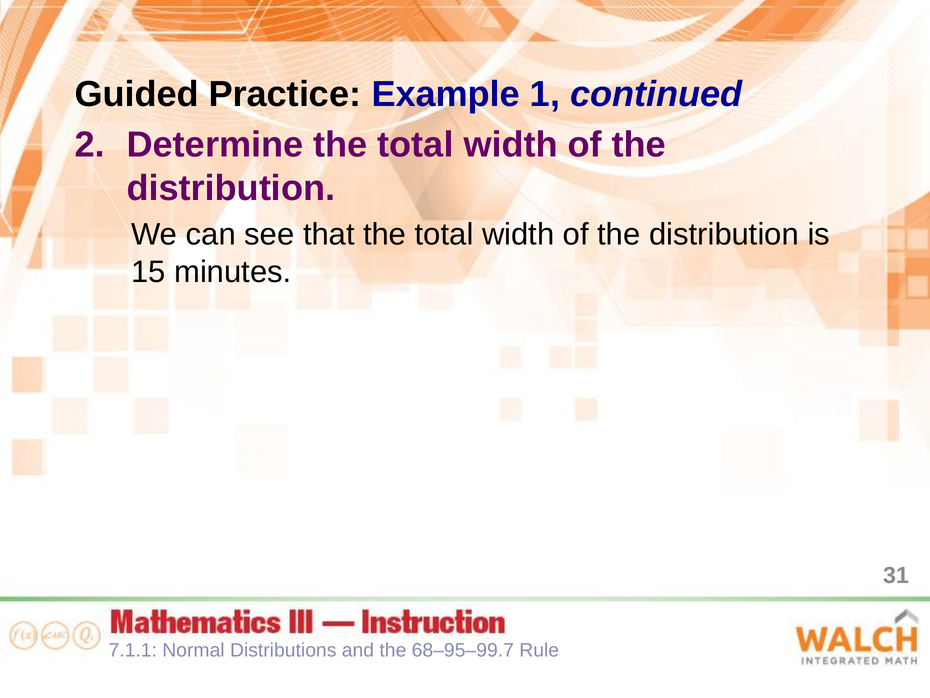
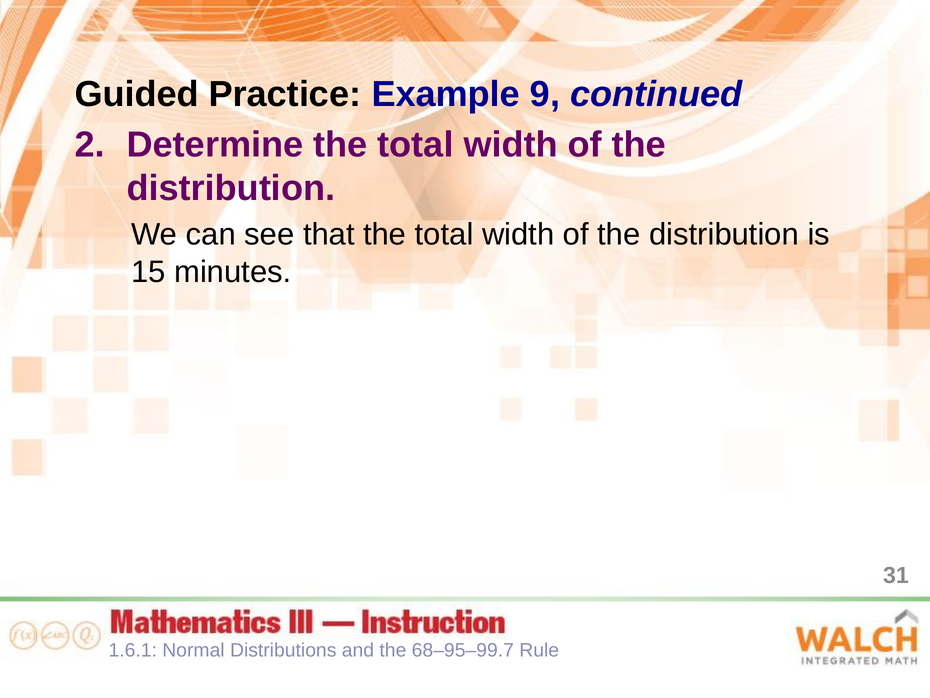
1: 1 -> 9 (545, 94)
7.1.1: 7.1.1 -> 1.6.1 (133, 650)
